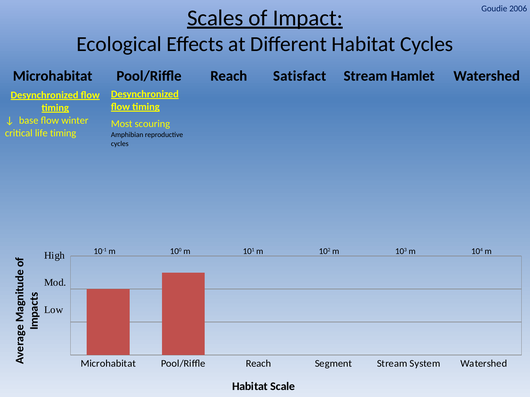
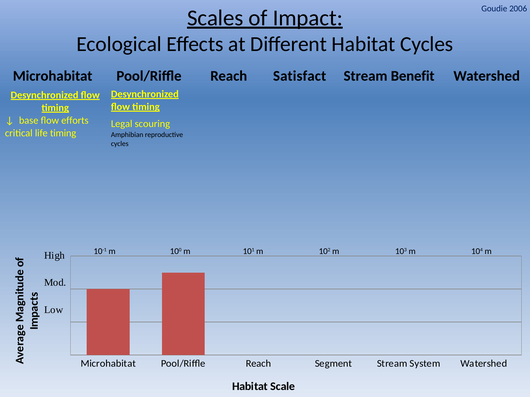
Hamlet: Hamlet -> Benefit (413, 76)
winter: winter -> efforts (75, 121)
Most: Most -> Legal (122, 124)
